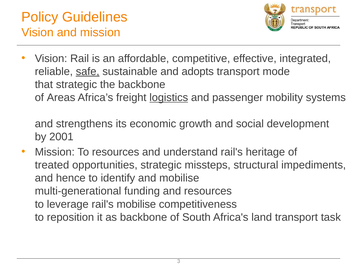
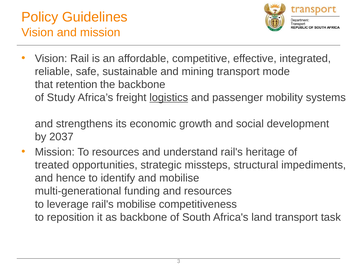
safe underline: present -> none (88, 72)
adopts: adopts -> mining (198, 72)
that strategic: strategic -> retention (77, 85)
Areas: Areas -> Study (61, 98)
2001: 2001 -> 2037 (61, 137)
